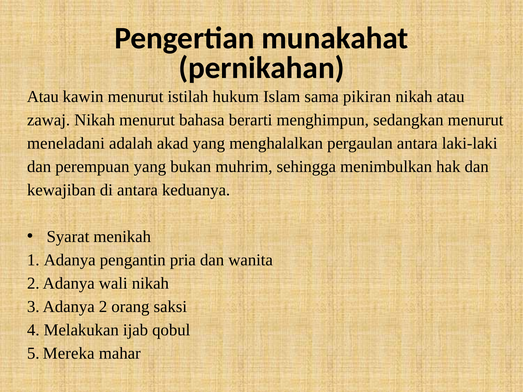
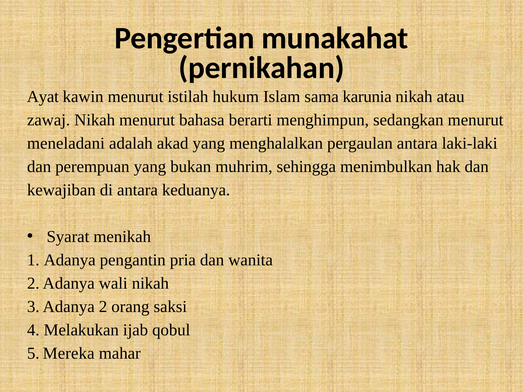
Atau: Atau -> Ayat (43, 97)
pikiran: pikiran -> karunia (367, 97)
